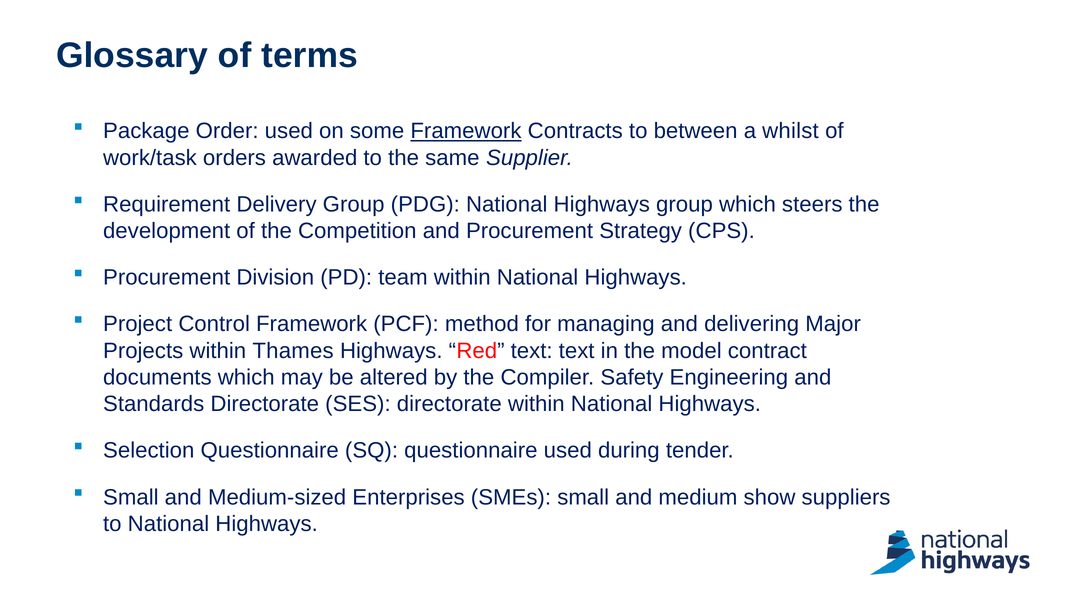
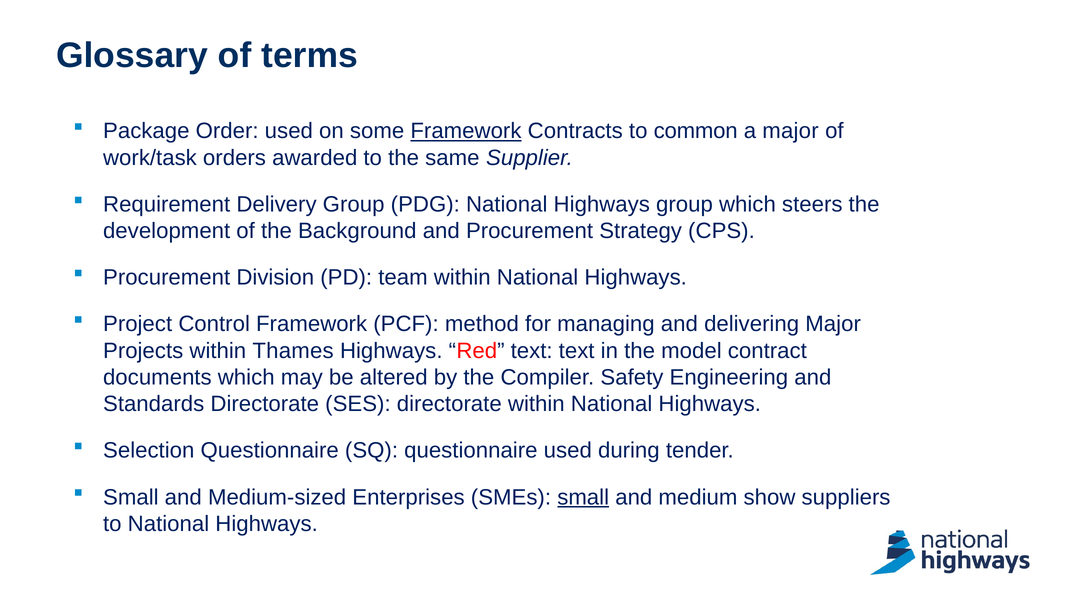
between: between -> common (696, 131)
a whilst: whilst -> major (791, 131)
Competition: Competition -> Background (357, 231)
small underline: none -> present (583, 497)
